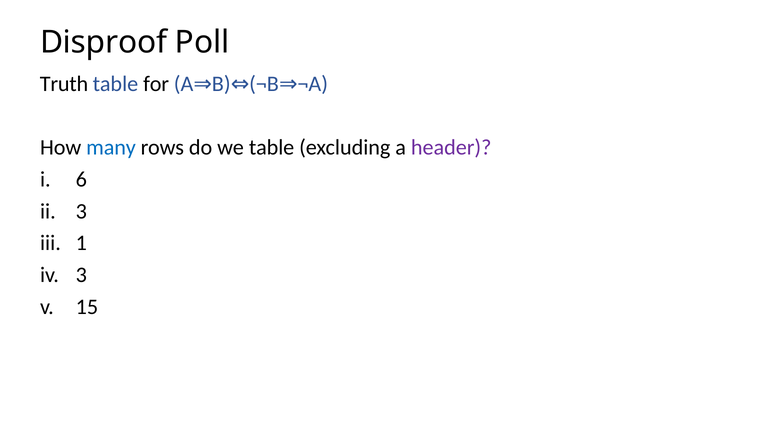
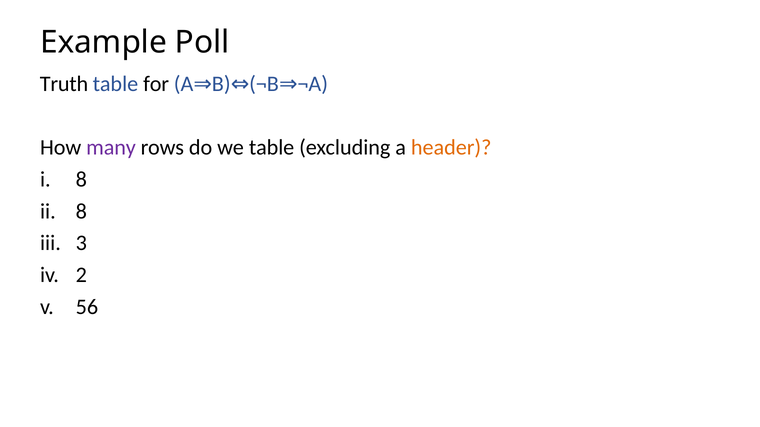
Disproof: Disproof -> Example (103, 43)
many colour: blue -> purple (111, 148)
header colour: purple -> orange (451, 148)
6: 6 -> 8 (81, 180)
3: 3 -> 8 (81, 212)
1: 1 -> 3 (81, 243)
3: 3 -> 2 (81, 275)
15: 15 -> 56 (87, 307)
